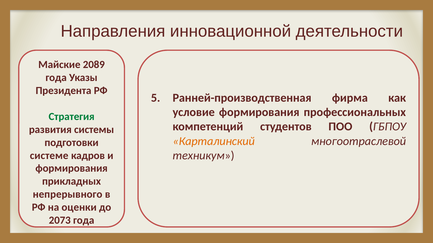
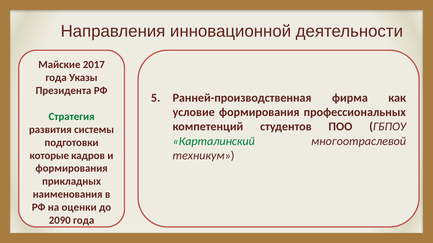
2089: 2089 -> 2017 (94, 65)
Карталинский colour: orange -> green (214, 141)
системе: системе -> которые (49, 156)
непрерывного: непрерывного -> наименования (68, 195)
2073: 2073 -> 2090 (60, 221)
